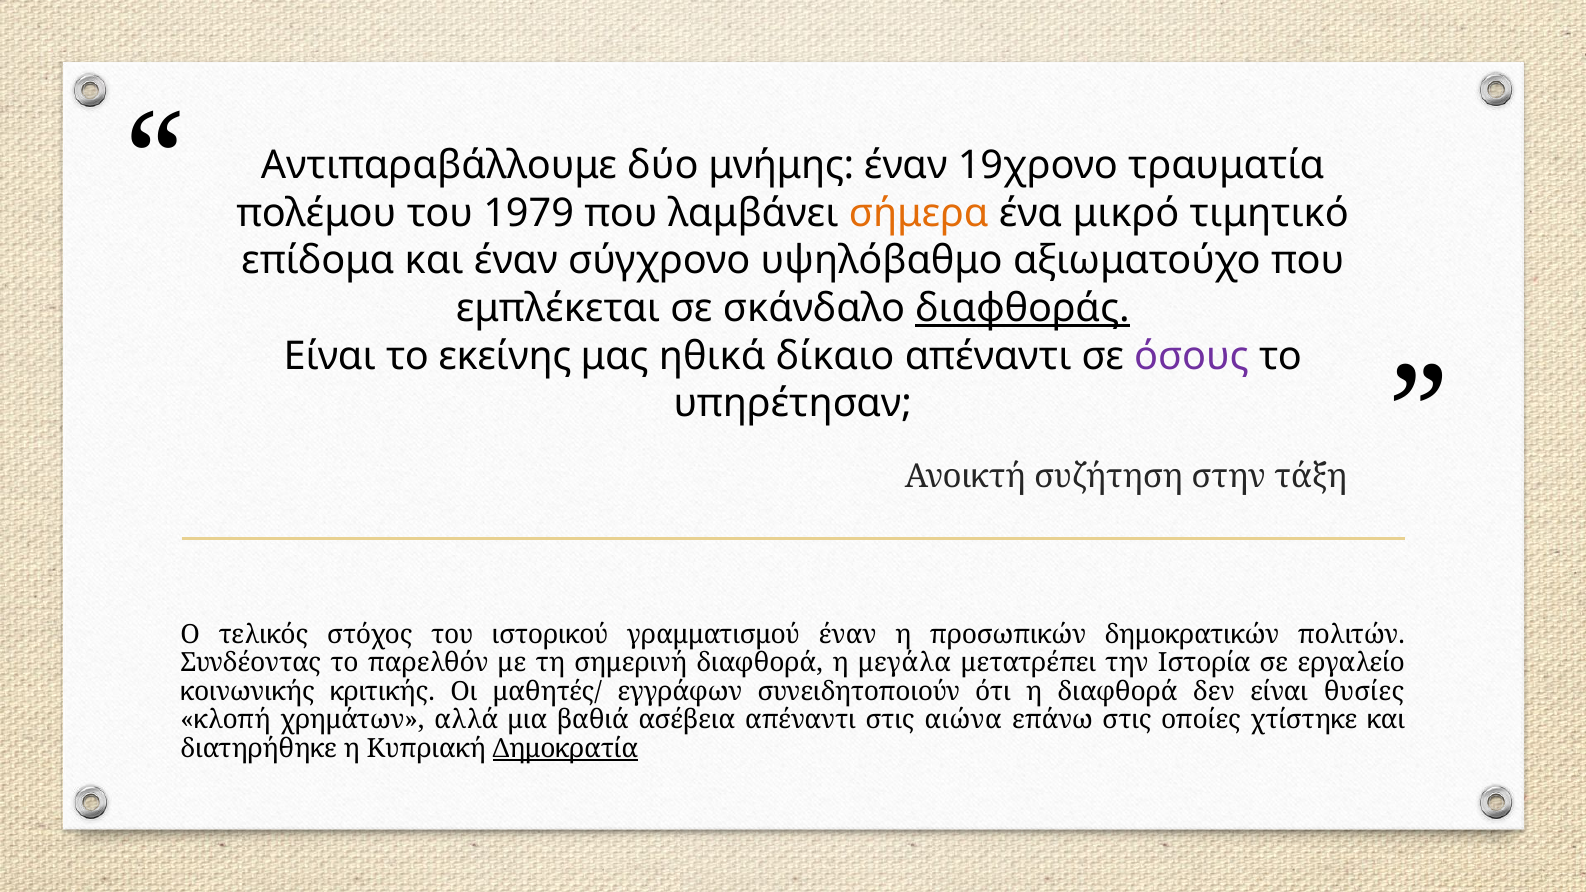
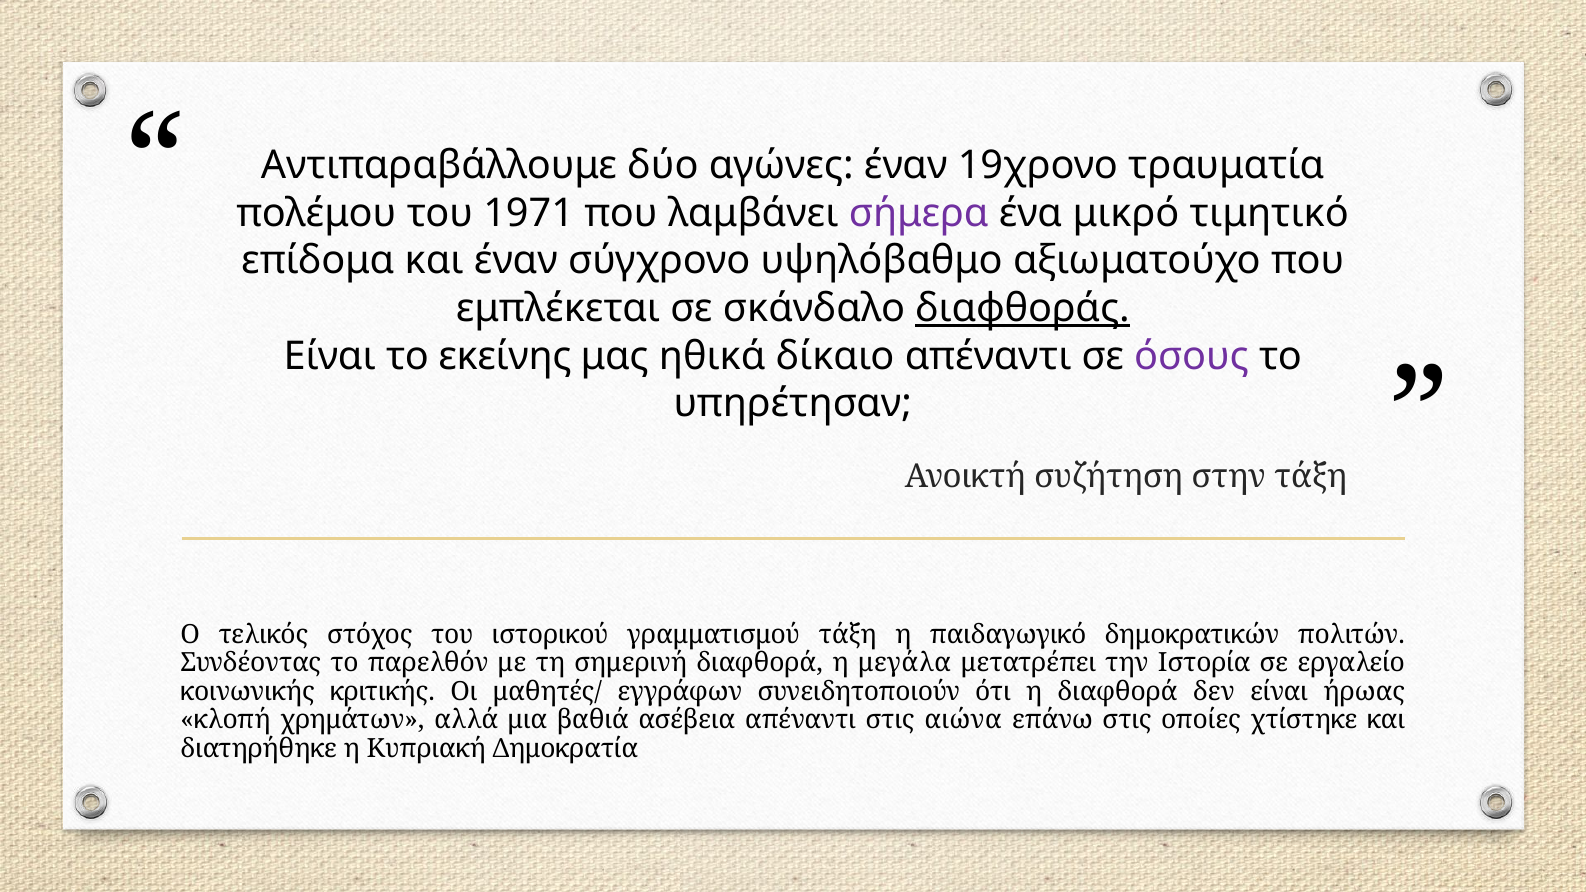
μνήμης: μνήμης -> αγώνες (781, 166)
1979: 1979 -> 1971 (529, 213)
σήμερα colour: orange -> purple (919, 213)
γραμματισμού έναν: έναν -> τάξη (848, 635)
προσωπικών: προσωπικών -> παιδαγωγικό (1008, 635)
θυσίες: θυσίες -> ήρωας (1364, 692)
Δημοκρατία underline: present -> none (565, 749)
